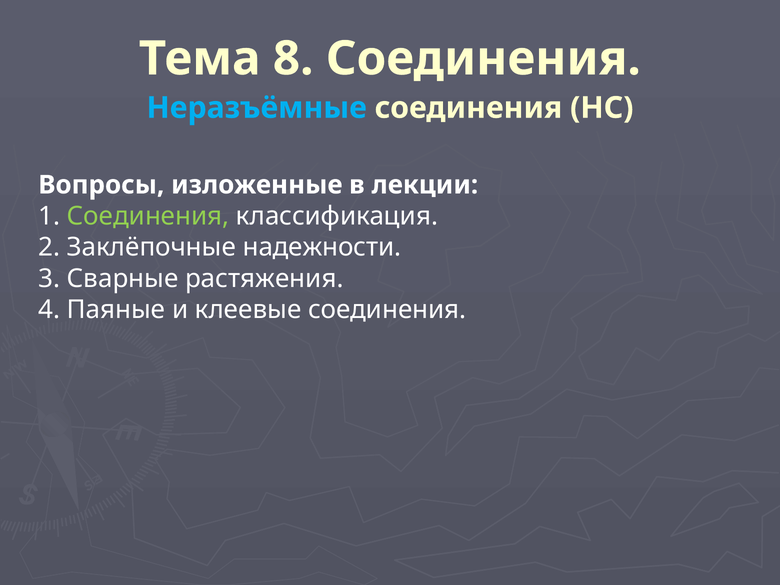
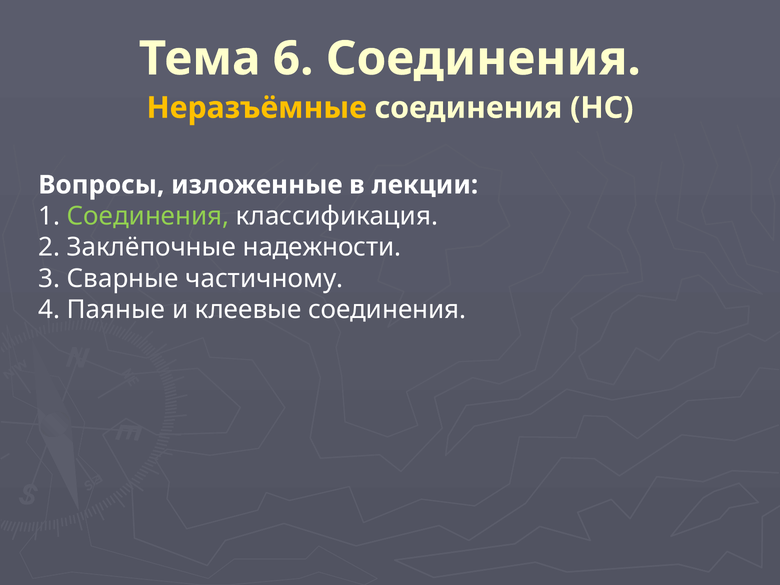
8: 8 -> 6 (293, 59)
Неразъёмные colour: light blue -> yellow (257, 108)
растяжения: растяжения -> частичному (264, 278)
